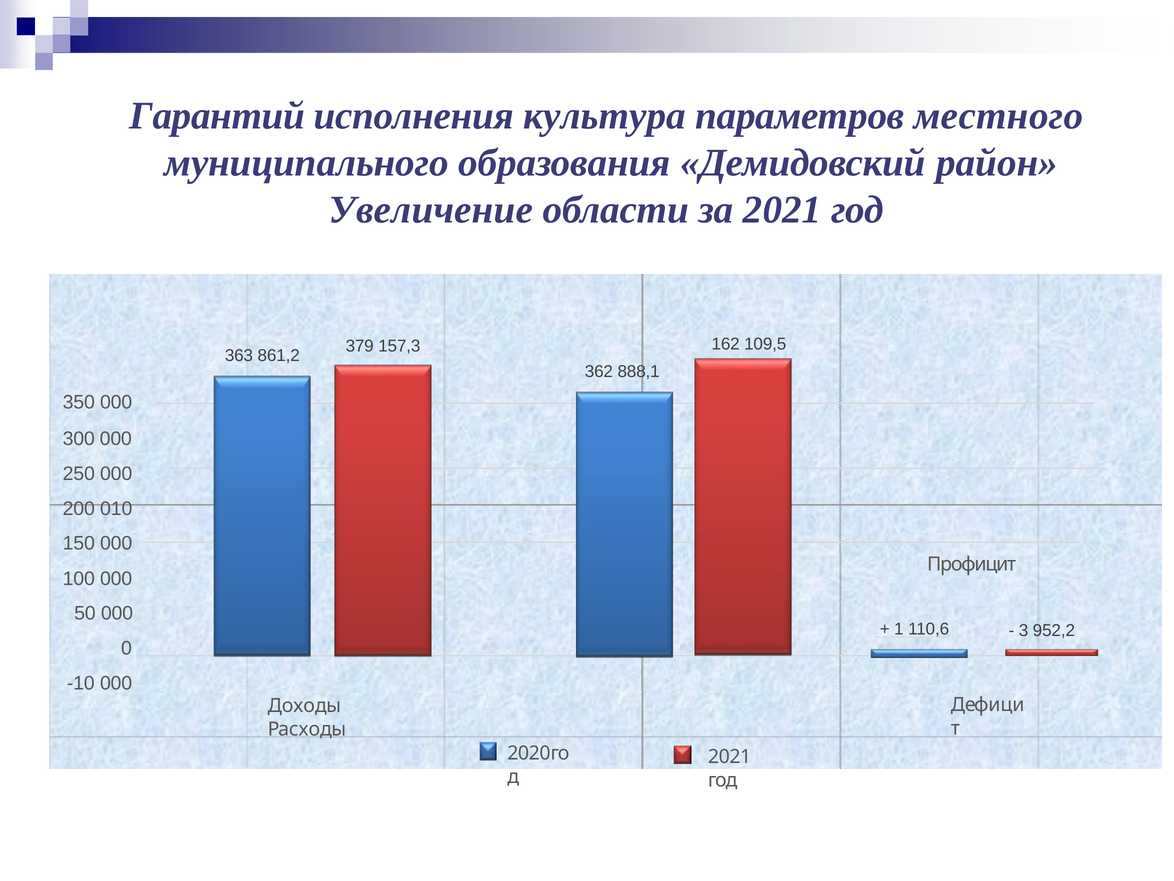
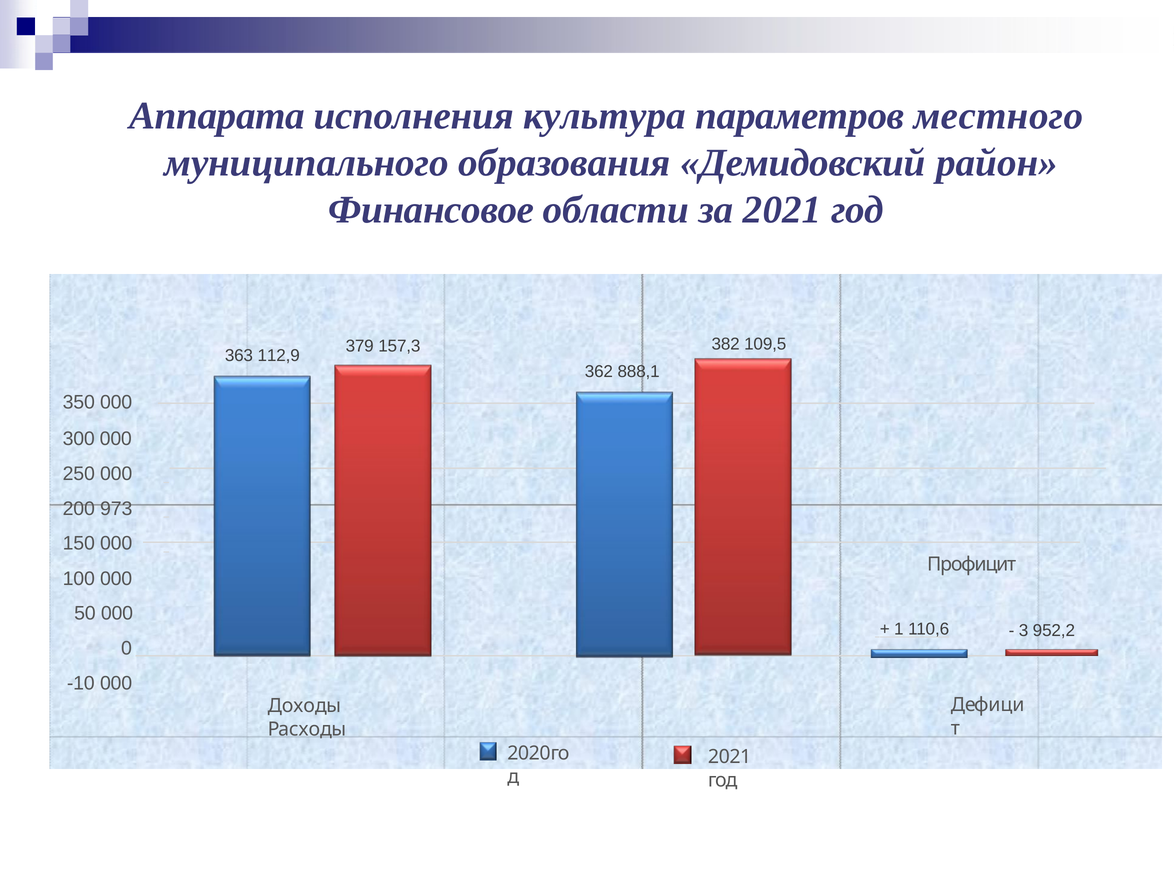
Гарантий: Гарантий -> Аппарата (217, 116)
Увеличение: Увеличение -> Финансовое (431, 210)
162: 162 -> 382 (726, 344)
861,2: 861,2 -> 112,9 (279, 355)
010: 010 -> 973 (116, 508)
